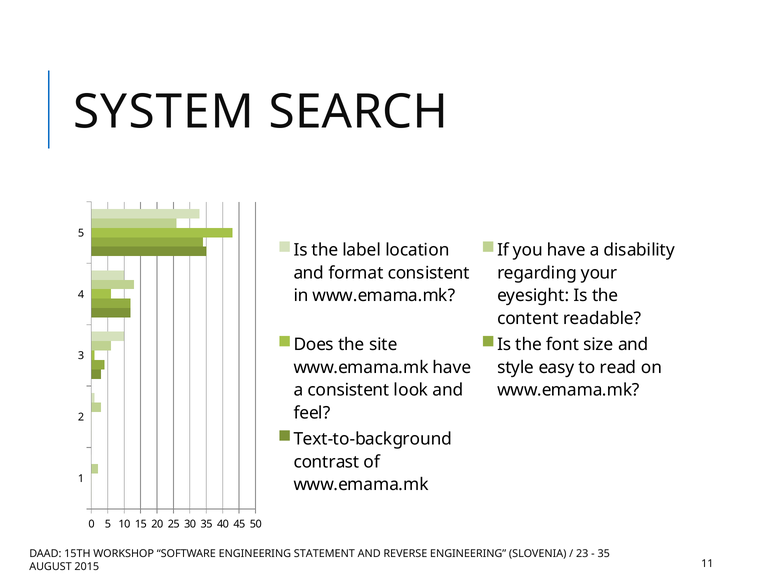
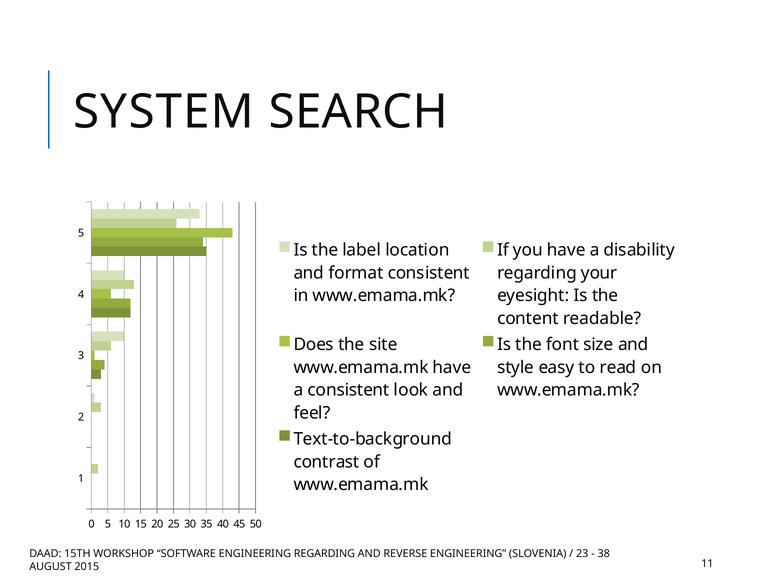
ENGINEERING STATEMENT: STATEMENT -> REGARDING (324, 554)
35: 35 -> 38 (604, 554)
